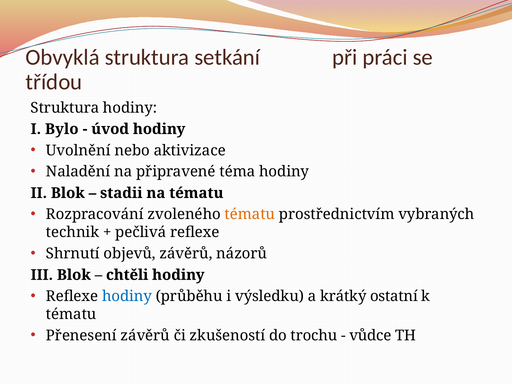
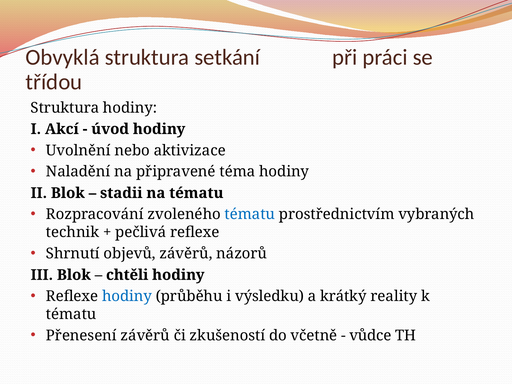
Bylo: Bylo -> Akcí (62, 129)
tématu colour: orange -> blue (250, 214)
ostatní: ostatní -> reality (394, 296)
trochu: trochu -> včetně (314, 336)
